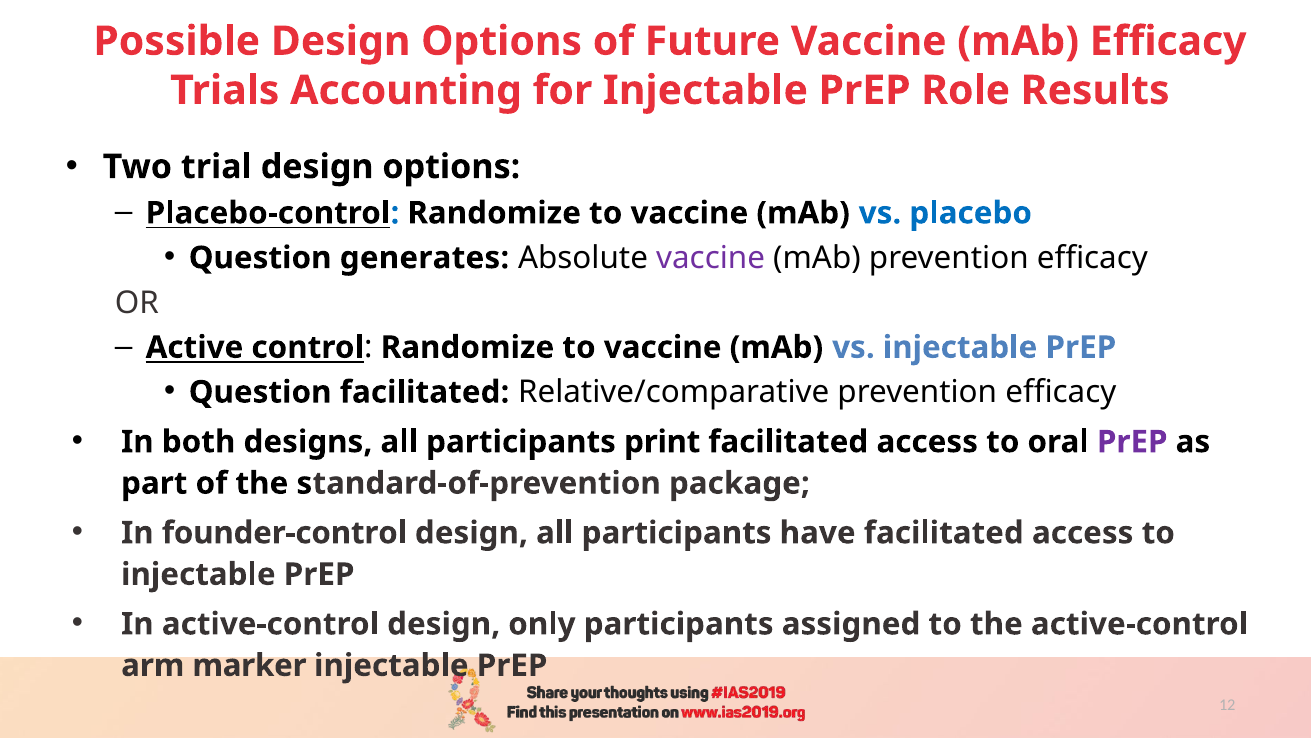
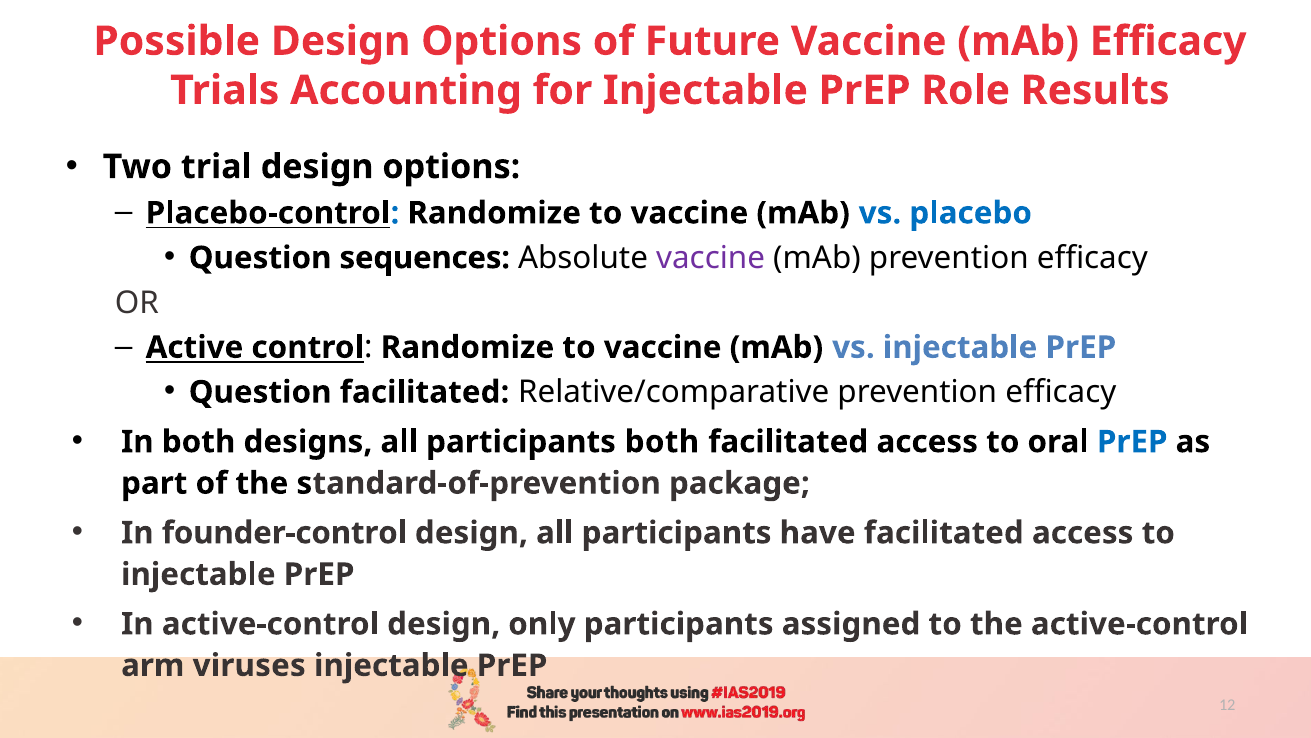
generates: generates -> sequences (425, 258)
participants print: print -> both (662, 442)
PrEP colour: purple -> blue (1132, 442)
marker: marker -> viruses (249, 665)
